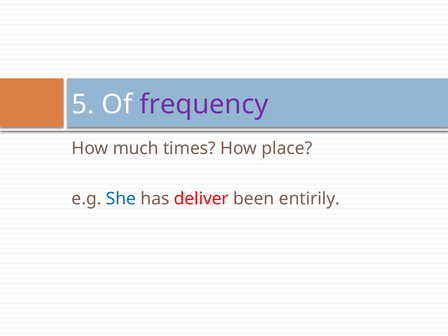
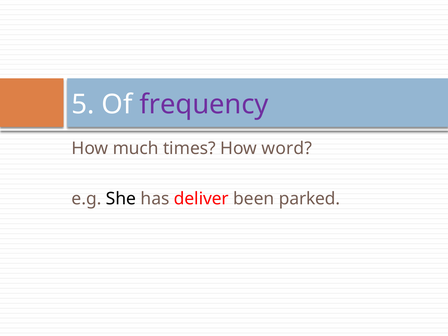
place: place -> word (287, 148)
She colour: blue -> black (121, 199)
entirily: entirily -> parked (310, 199)
